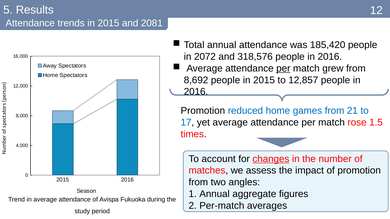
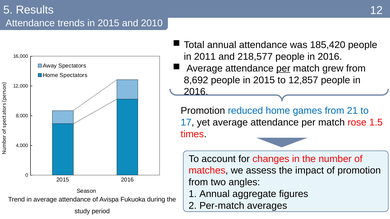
2081: 2081 -> 2010 (152, 23)
2072: 2072 -> 2011 (205, 57)
318,576: 318,576 -> 218,577 (255, 57)
changes underline: present -> none (271, 159)
